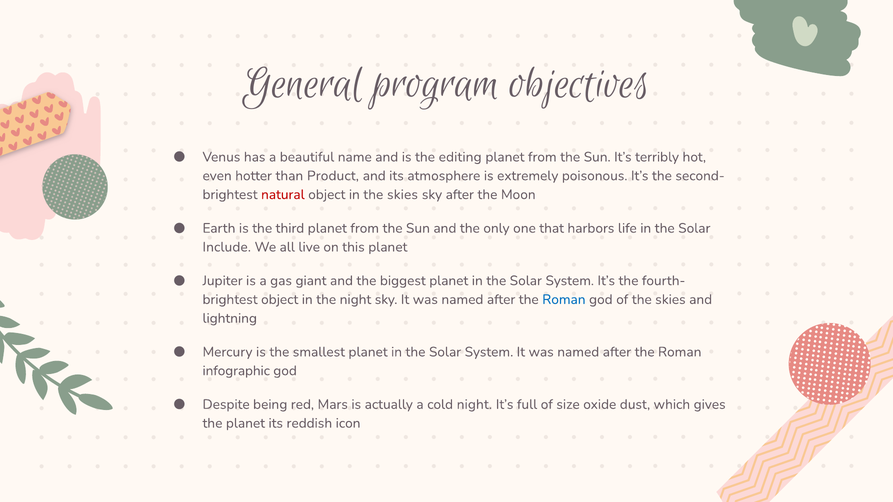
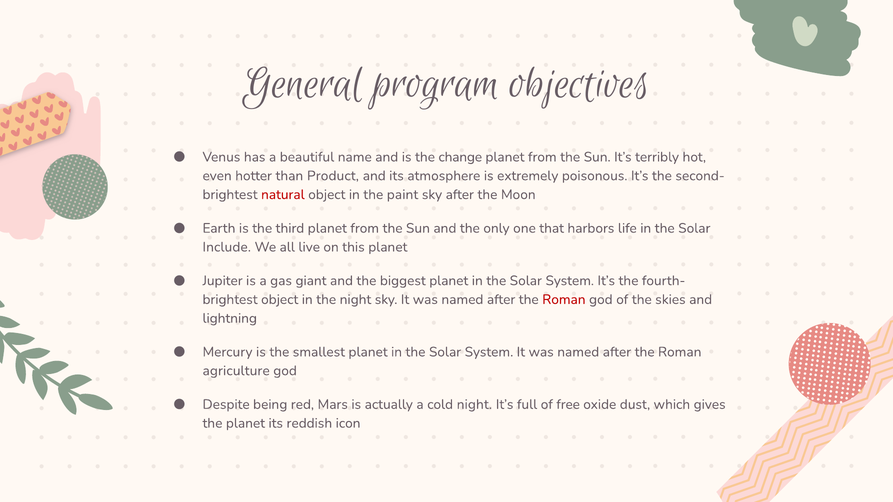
editing: editing -> change (460, 157)
in the skies: skies -> paint (403, 195)
Roman colour: blue -> red (564, 300)
infographic: infographic -> agriculture (236, 371)
size: size -> free (568, 405)
